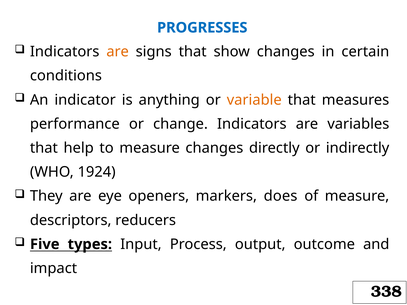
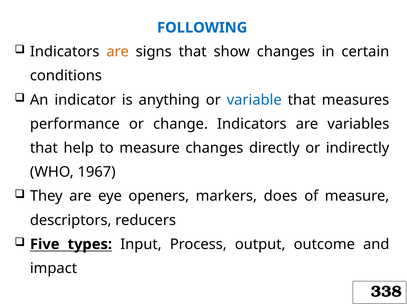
PROGRESSES: PROGRESSES -> FOLLOWING (202, 28)
variable colour: orange -> blue (254, 100)
1924: 1924 -> 1967 (97, 172)
